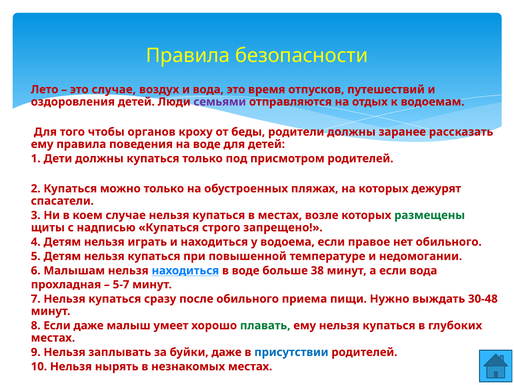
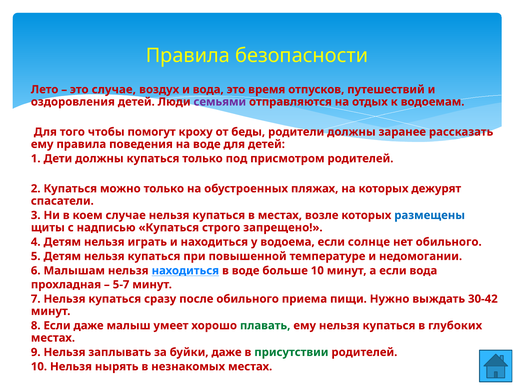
органов: органов -> помогут (152, 132)
размещены colour: green -> blue (430, 216)
правое: правое -> солнце (369, 242)
больше 38: 38 -> 10 (317, 271)
30-48: 30-48 -> 30-42 (483, 299)
присутствии colour: blue -> green (291, 353)
